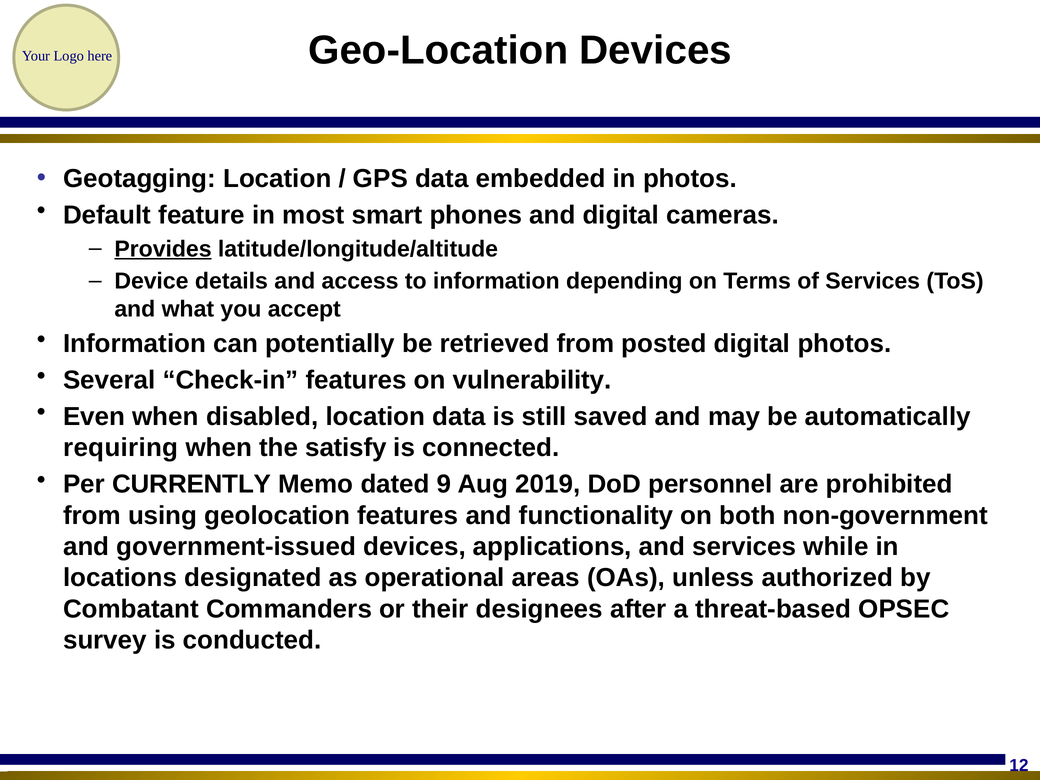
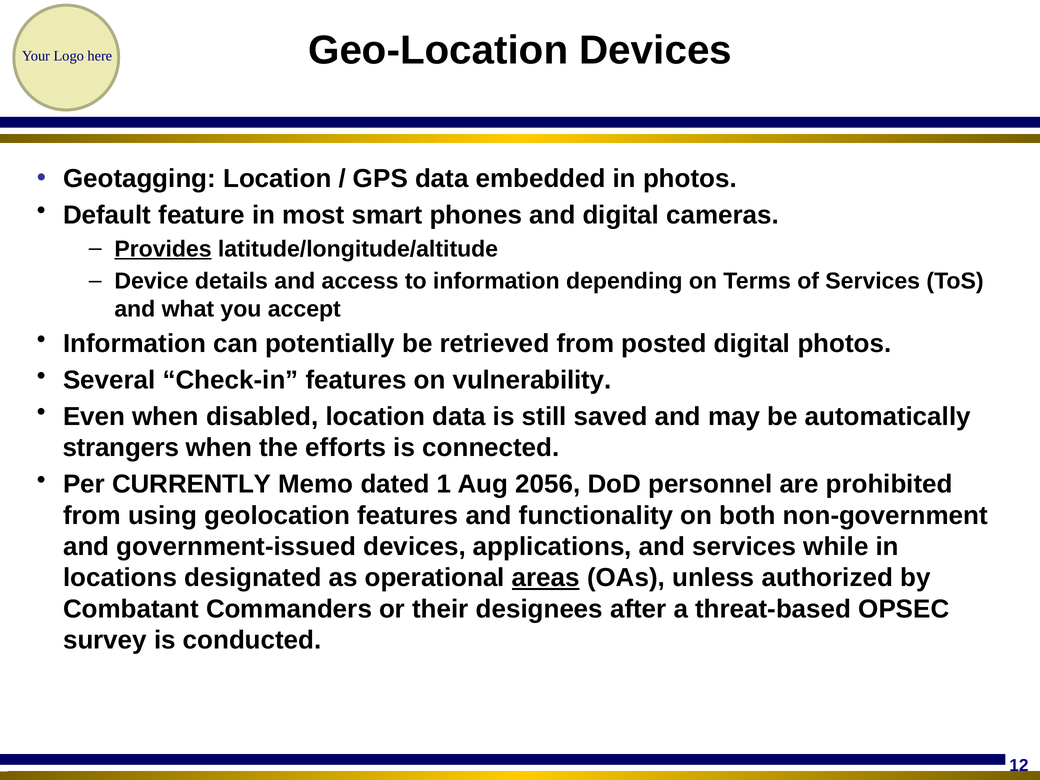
requiring: requiring -> strangers (121, 448)
satisfy: satisfy -> efforts (346, 448)
9: 9 -> 1 (444, 484)
2019: 2019 -> 2056 (548, 484)
areas underline: none -> present (546, 578)
